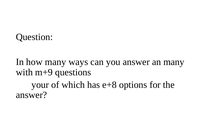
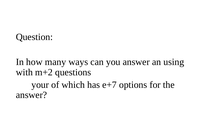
an many: many -> using (174, 62)
m+9: m+9 -> m+2 (44, 72)
e+8: e+8 -> e+7 (110, 85)
